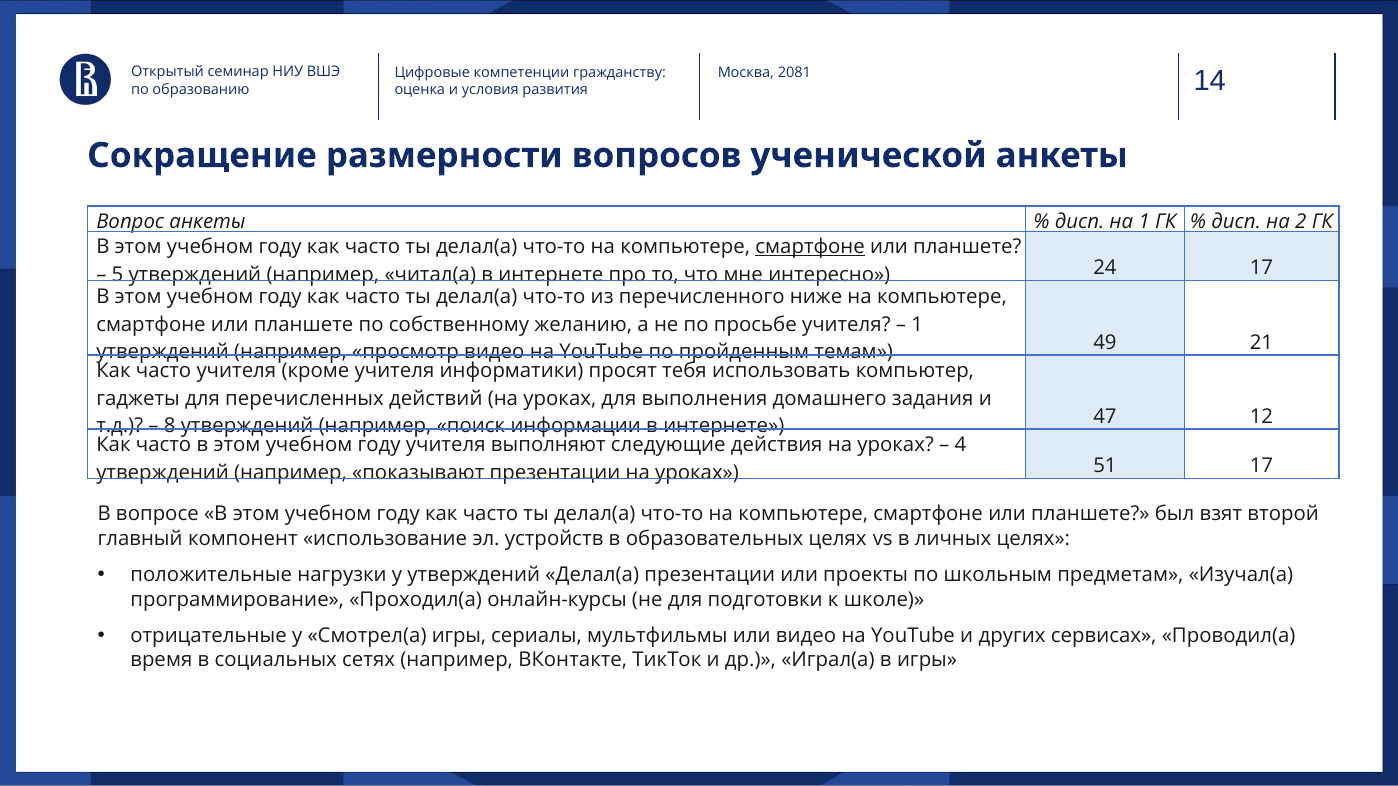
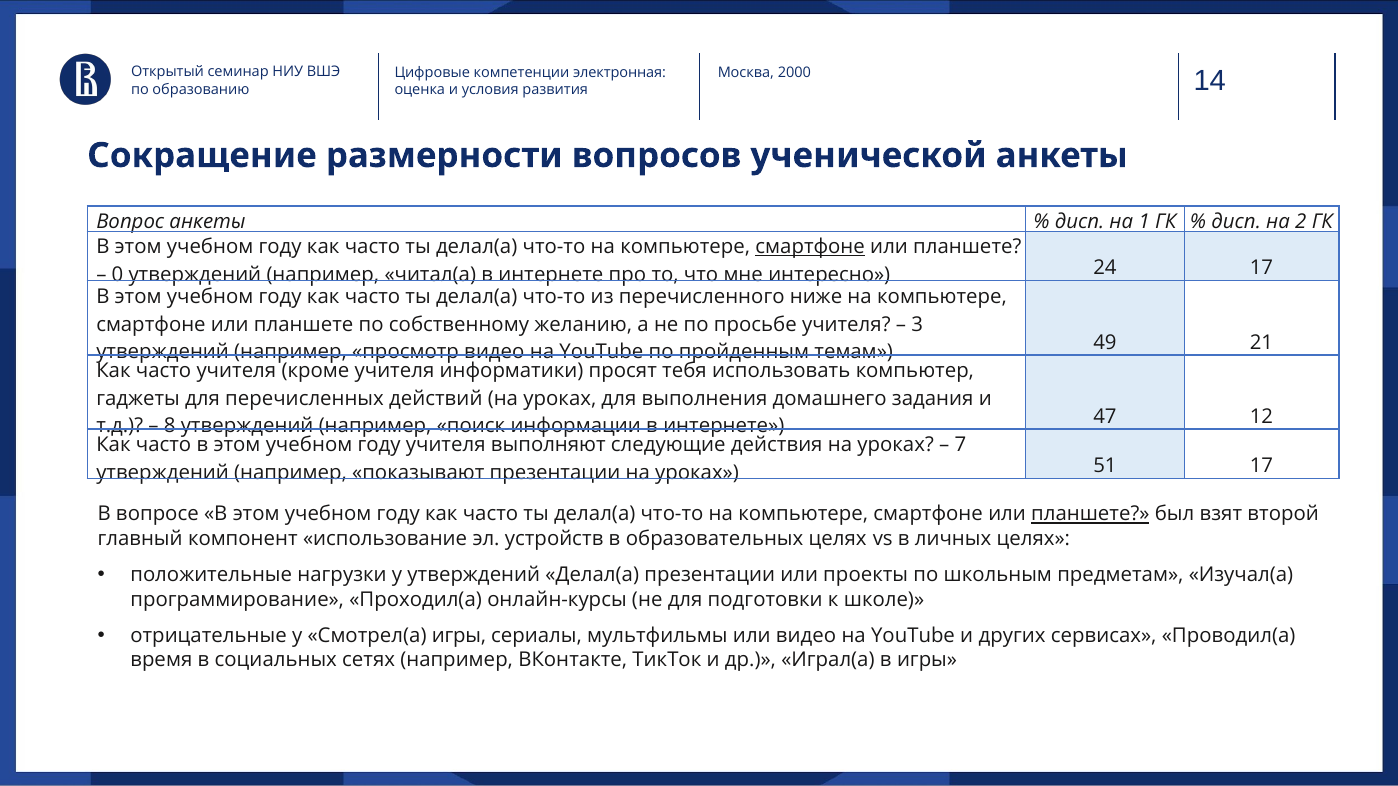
гражданству: гражданству -> электронная (620, 73)
2081: 2081 -> 2000 (794, 73)
5: 5 -> 0 (117, 275)
1: 1 -> 3 (917, 324)
4: 4 -> 7 (960, 445)
планшете underline: none -> present (1090, 515)
